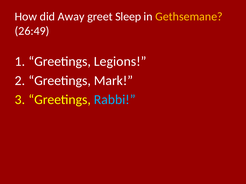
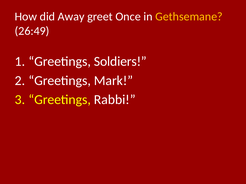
Sleep: Sleep -> Once (128, 17)
Legions: Legions -> Soldiers (120, 62)
Rabbi colour: light blue -> white (115, 100)
